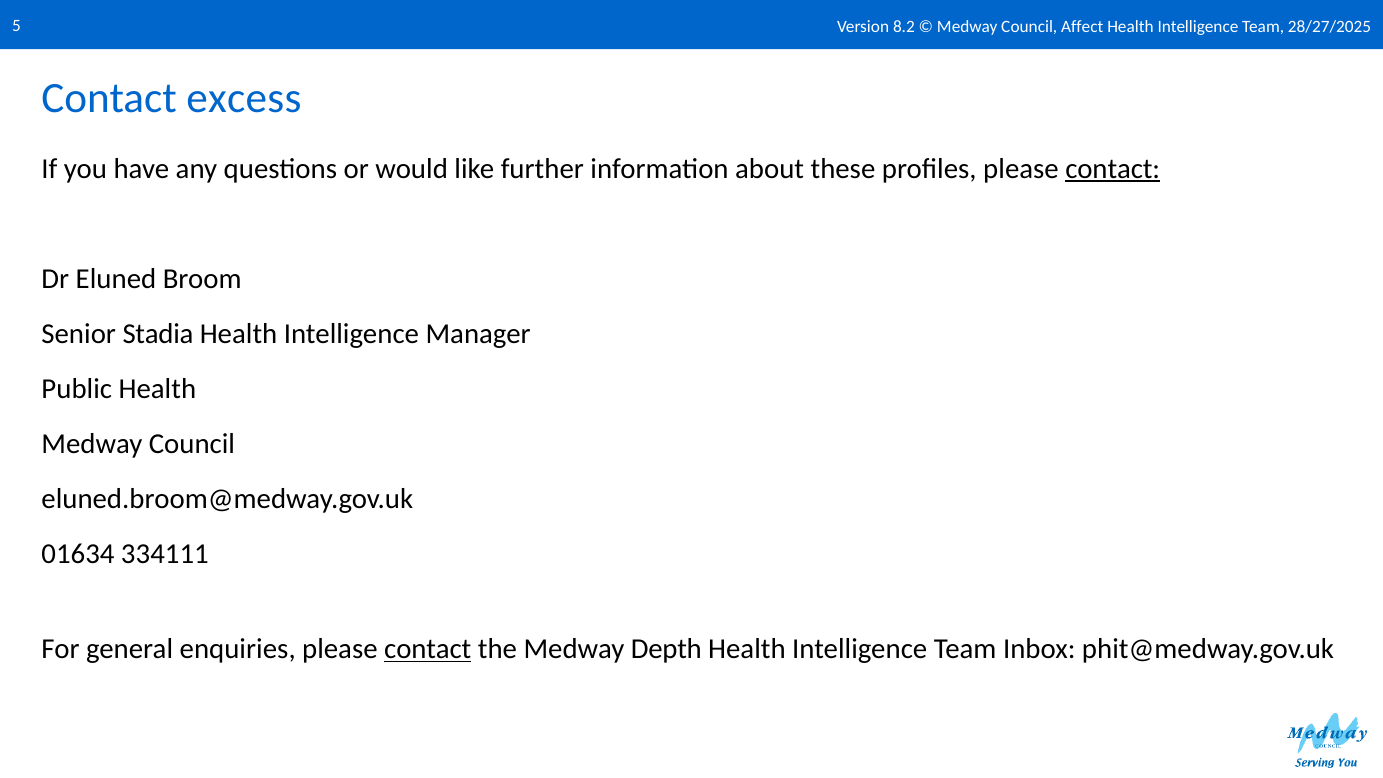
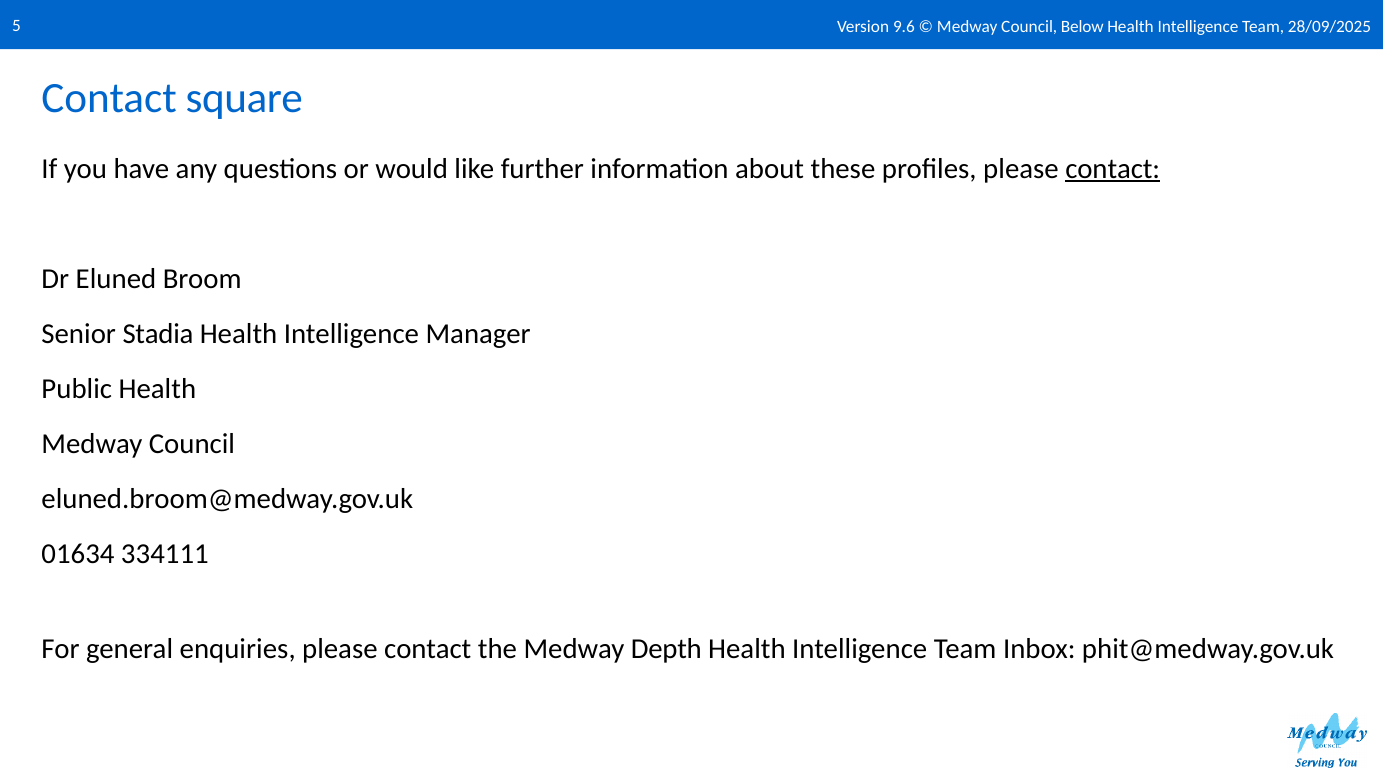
8.2: 8.2 -> 9.6 (904, 27)
Affect: Affect -> Below (1082, 27)
28/27/2025: 28/27/2025 -> 28/09/2025 (1330, 27)
excess: excess -> square (244, 98)
contact underline: present -> none (428, 649)
